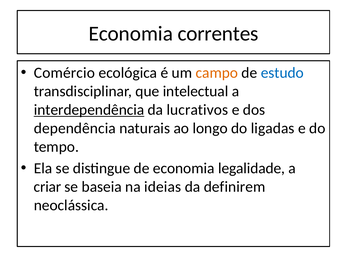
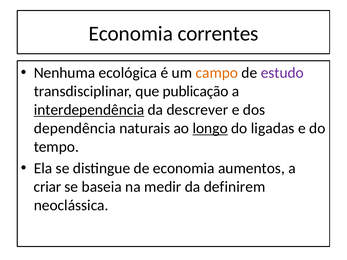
Comércio: Comércio -> Nenhuma (65, 73)
estudo colour: blue -> purple (282, 73)
intelectual: intelectual -> publicação (196, 91)
lucrativos: lucrativos -> descrever (197, 110)
longo underline: none -> present (210, 128)
legalidade: legalidade -> aumentos (251, 169)
ideias: ideias -> medir (163, 187)
